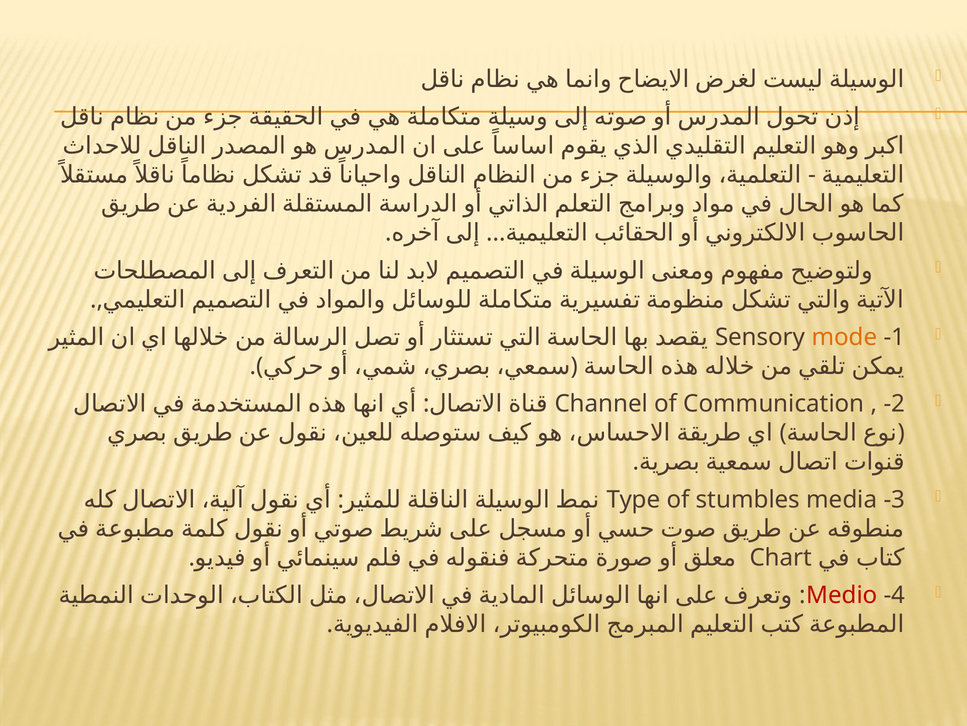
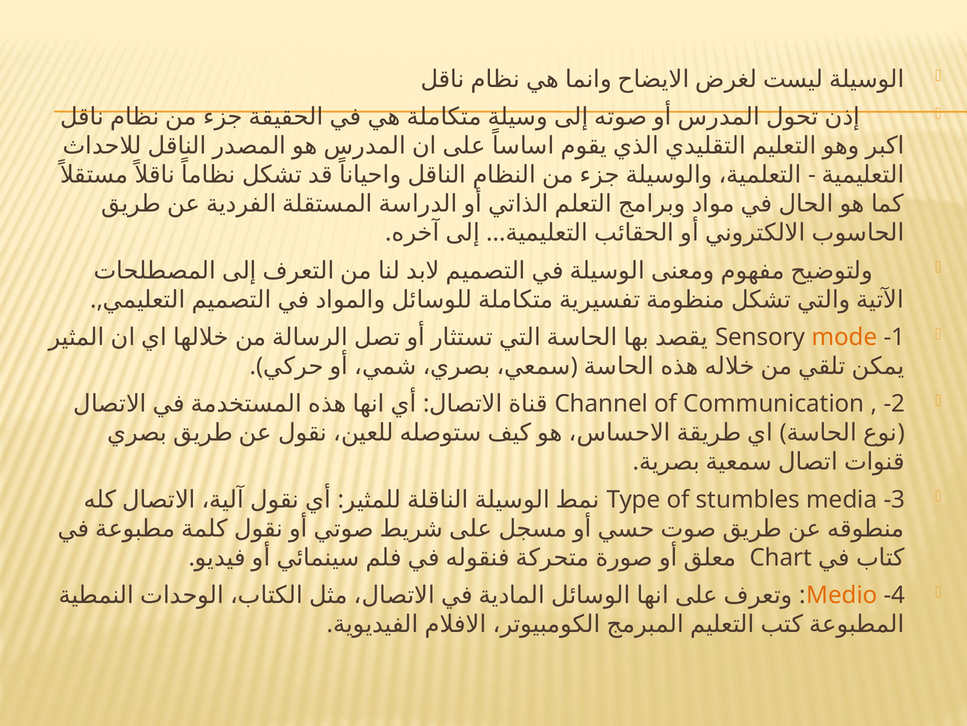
Medio colour: red -> orange (842, 595)
